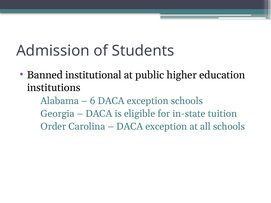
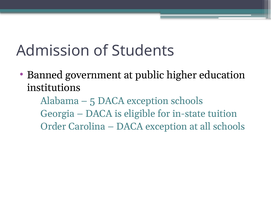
institutional: institutional -> government (93, 75)
6: 6 -> 5 (93, 101)
